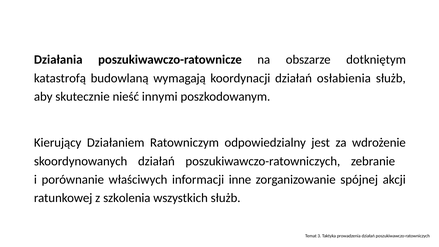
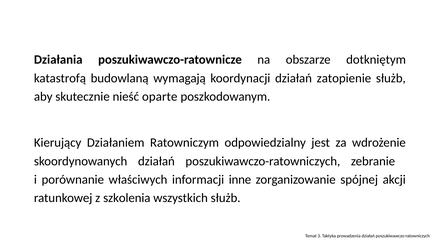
osłabienia: osłabienia -> zatopienie (344, 78)
innymi: innymi -> oparte (160, 97)
